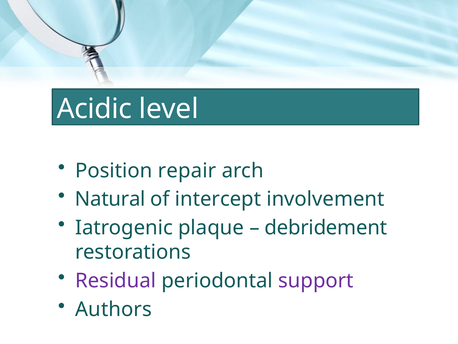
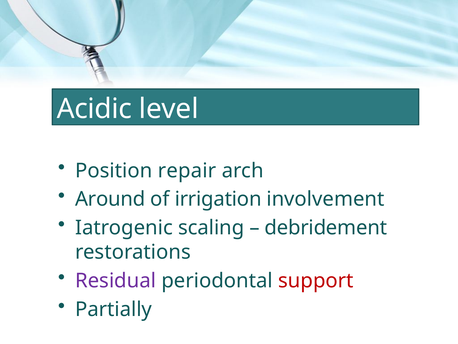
Natural: Natural -> Around (110, 199)
intercept: intercept -> irrigation (218, 199)
plaque: plaque -> scaling (211, 227)
support colour: purple -> red (316, 280)
Authors: Authors -> Partially (114, 309)
